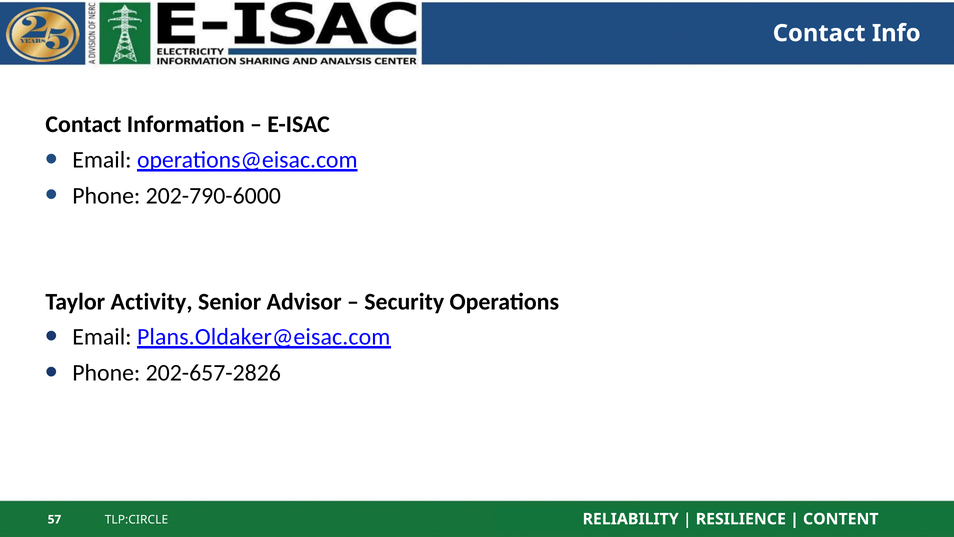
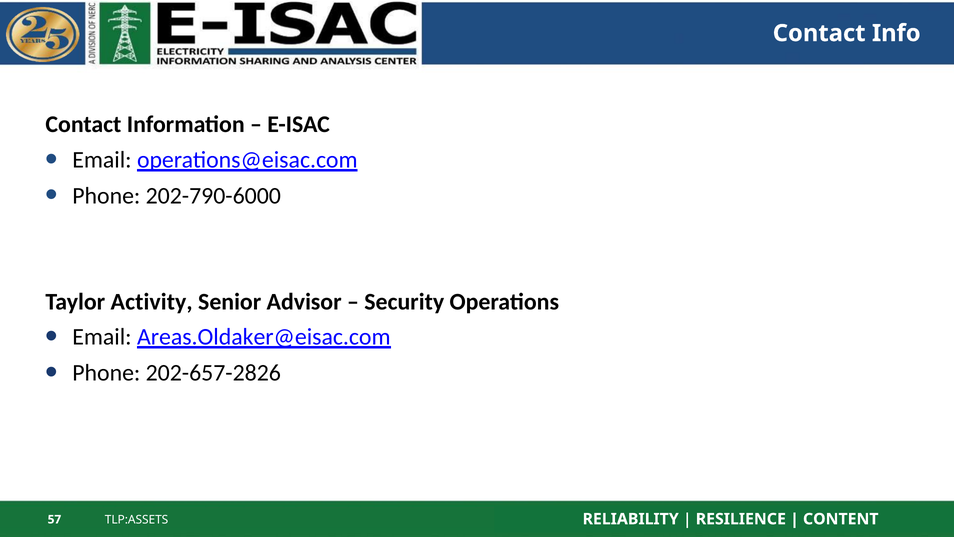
Plans.Oldaker@eisac.com: Plans.Oldaker@eisac.com -> Areas.Oldaker@eisac.com (264, 337)
TLP:CIRCLE: TLP:CIRCLE -> TLP:ASSETS (137, 520)
